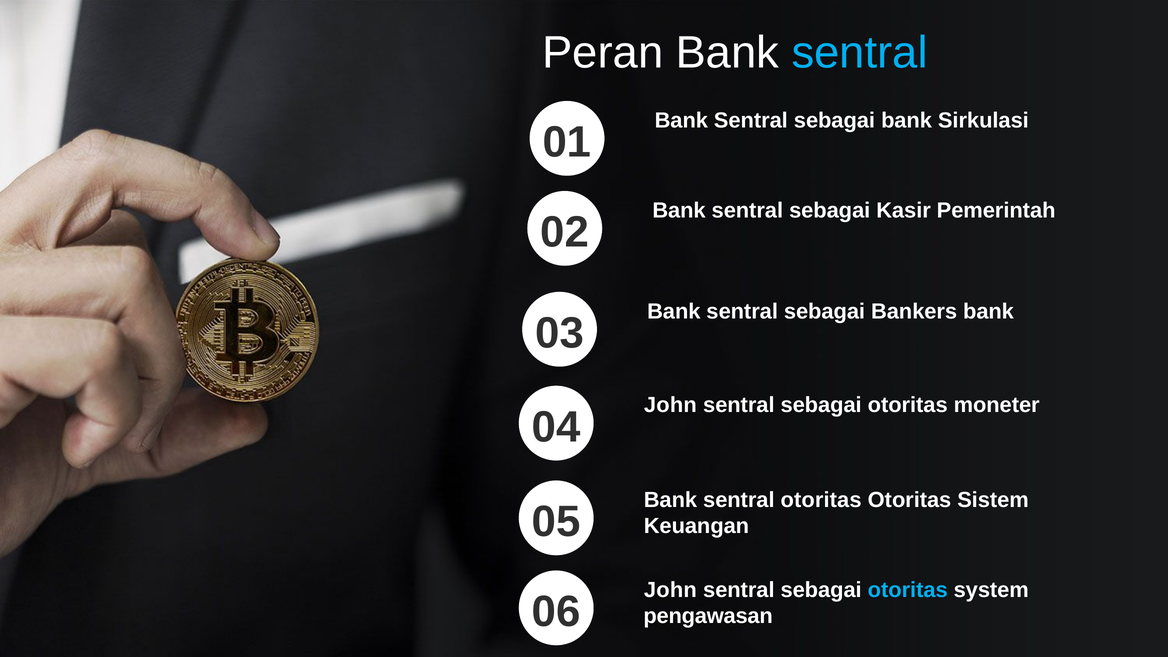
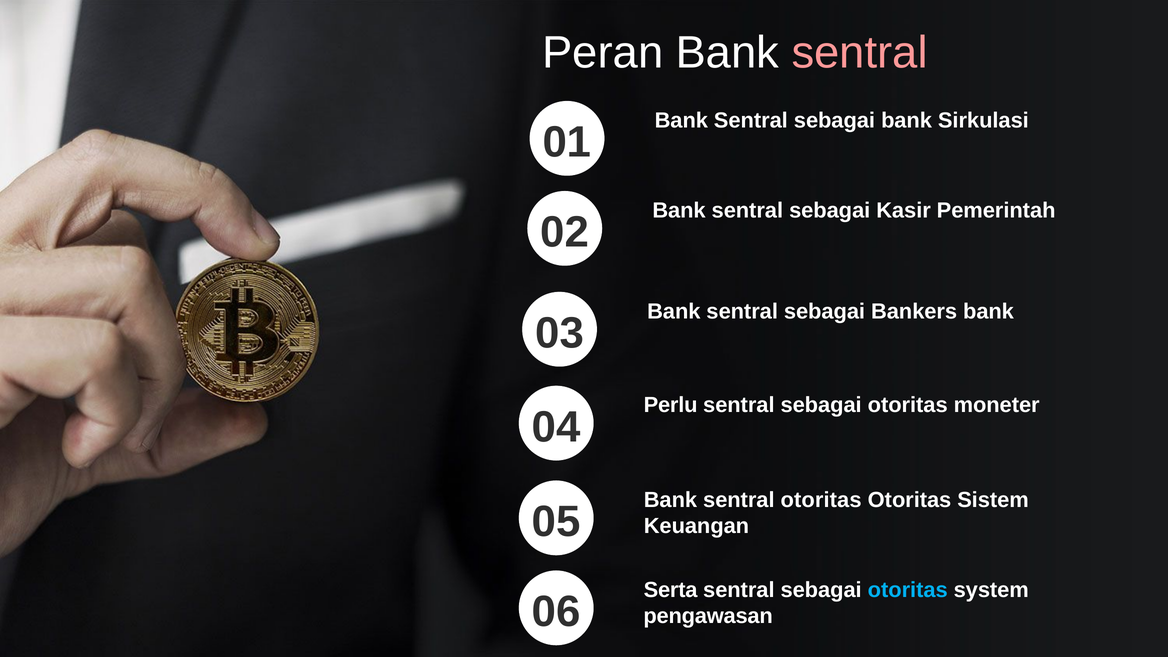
sentral colour: light blue -> pink (860, 53)
John: John -> Perlu (671, 405)
John: John -> Serta (671, 590)
